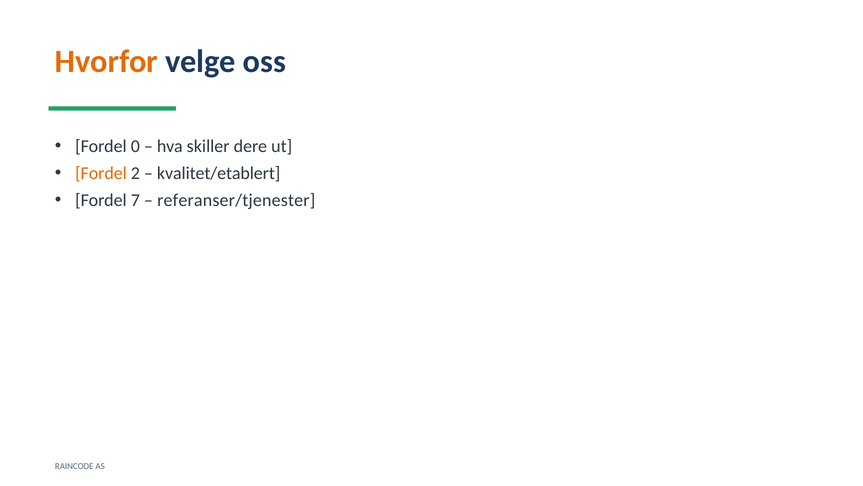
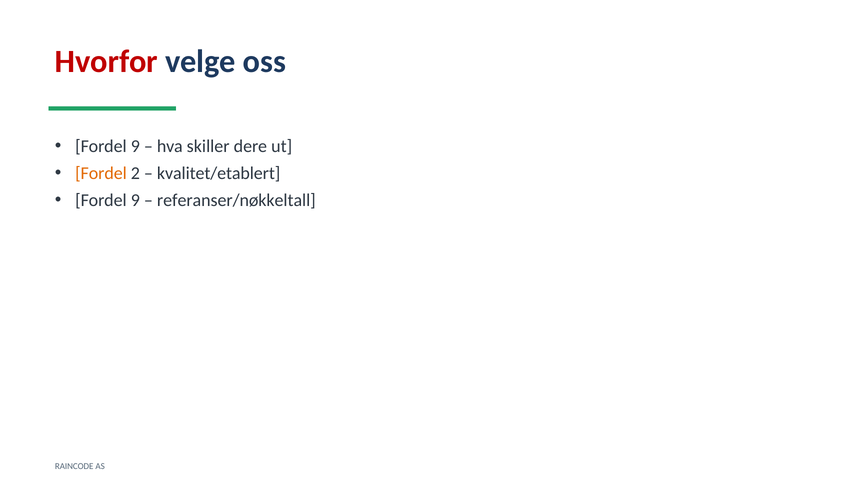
Hvorfor colour: orange -> red (106, 62)
0: 0 -> 9 (135, 146)
7: 7 -> 9 (135, 200)
referanser/tjenester: referanser/tjenester -> referanser/nøkkeltall (236, 200)
